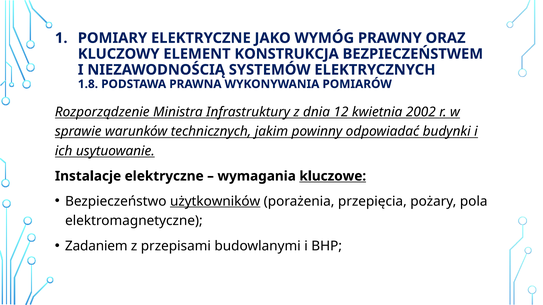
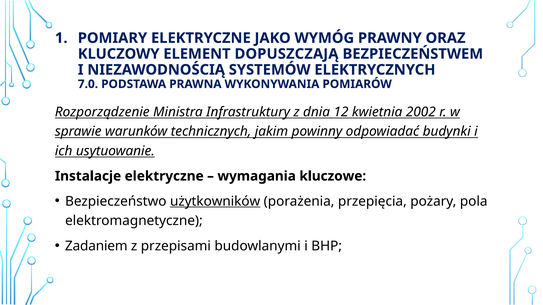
KONSTRUKCJA: KONSTRUKCJA -> DOPUSZCZAJĄ (287, 54)
1.8: 1.8 -> 7.0 (88, 84)
kluczowe underline: present -> none (333, 176)
